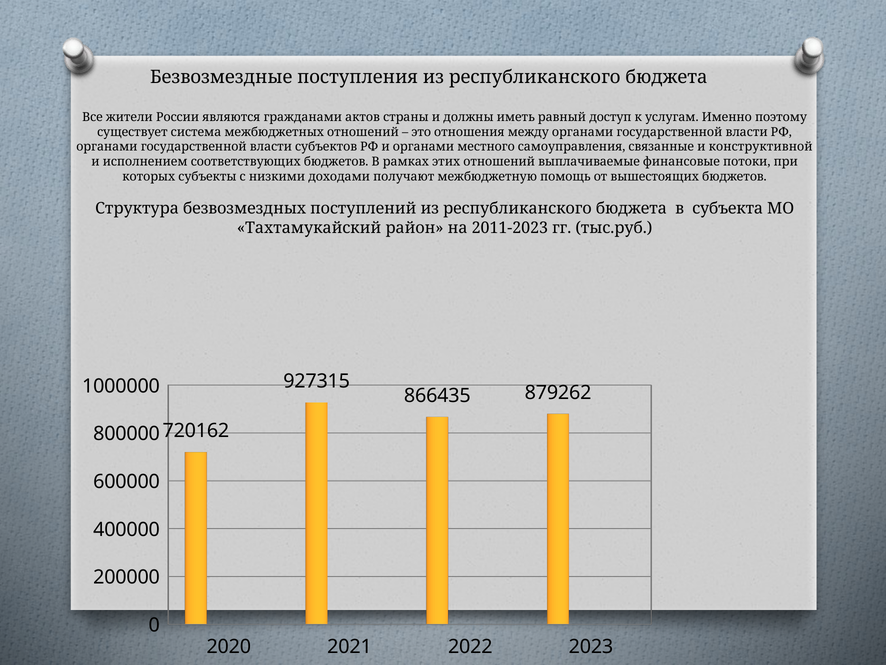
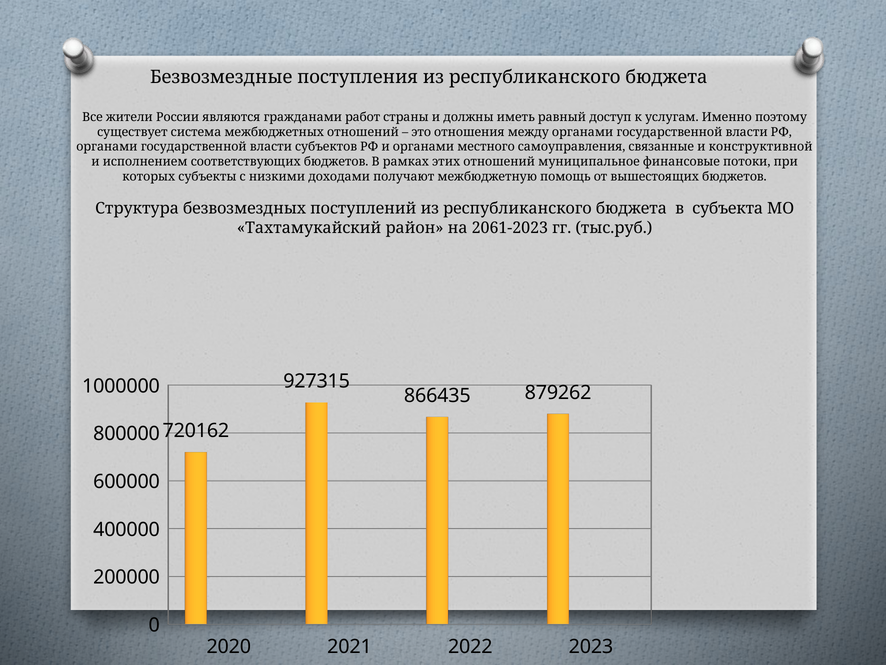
актов: актов -> работ (363, 117)
выплачиваемые: выплачиваемые -> муниципальное (589, 162)
2011-2023: 2011-2023 -> 2061-2023 (510, 228)
